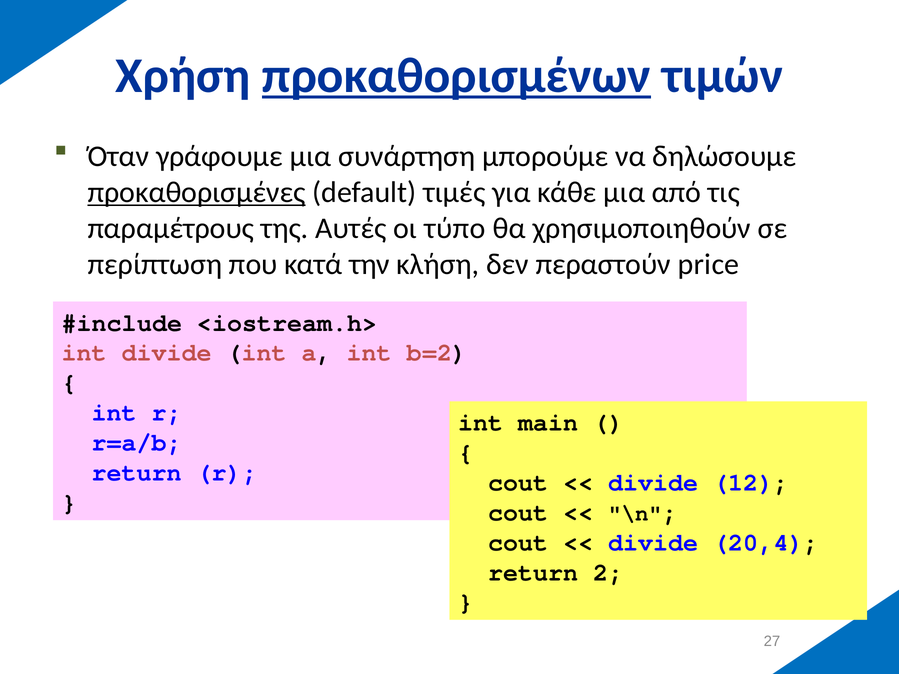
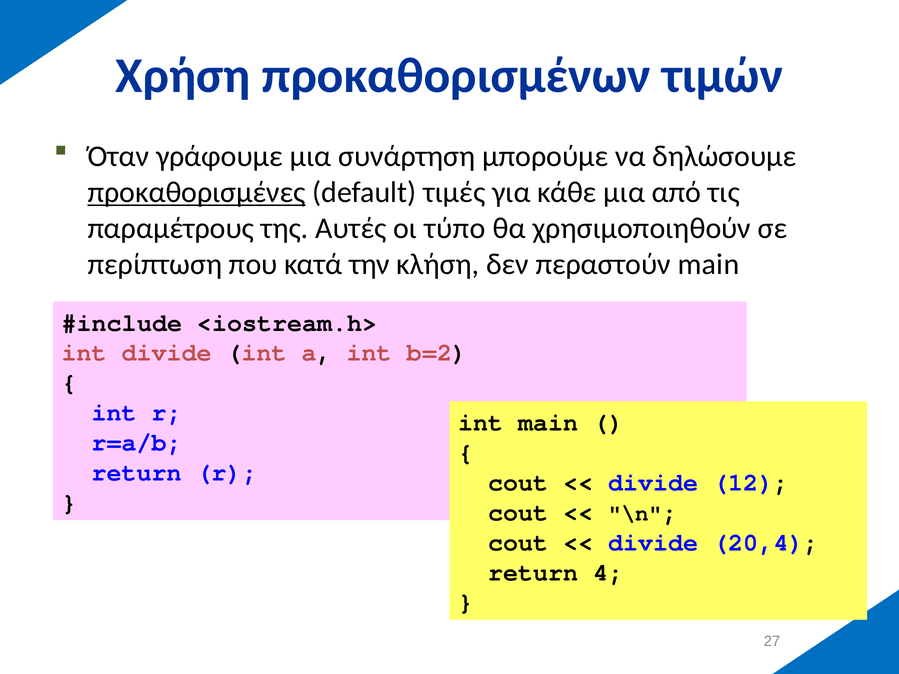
προκαθορισμένων underline: present -> none (456, 76)
περαστούν price: price -> main (708, 264)
2: 2 -> 4 (608, 572)
